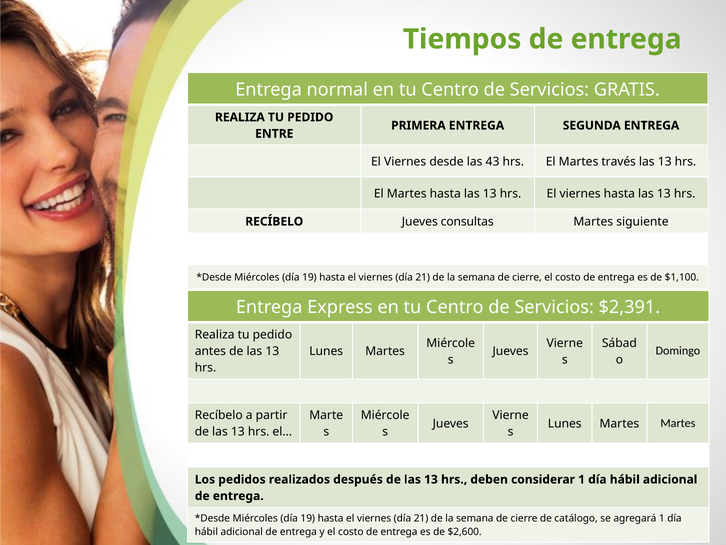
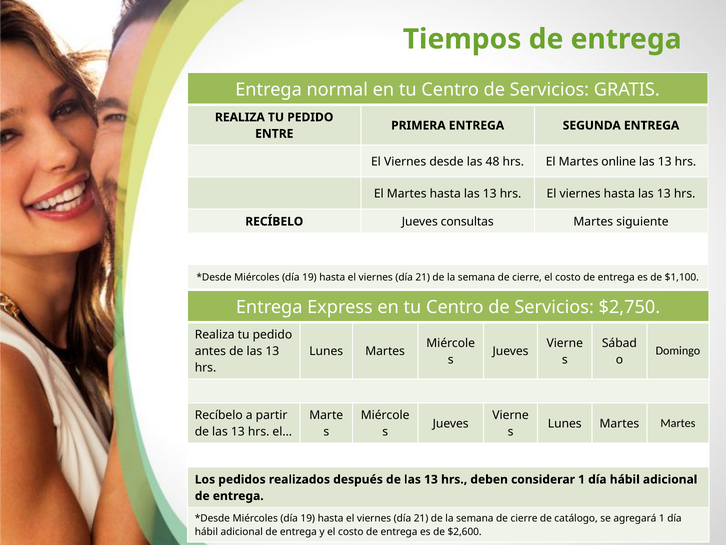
43: 43 -> 48 (493, 162)
través: través -> online (619, 162)
$2,391: $2,391 -> $2,750 (629, 307)
